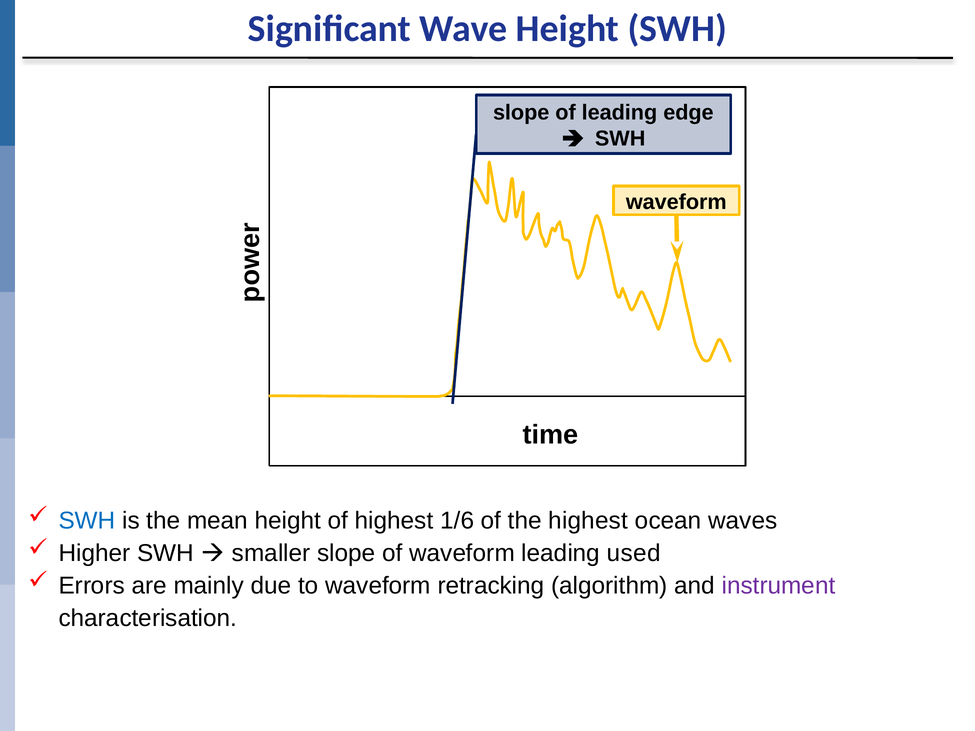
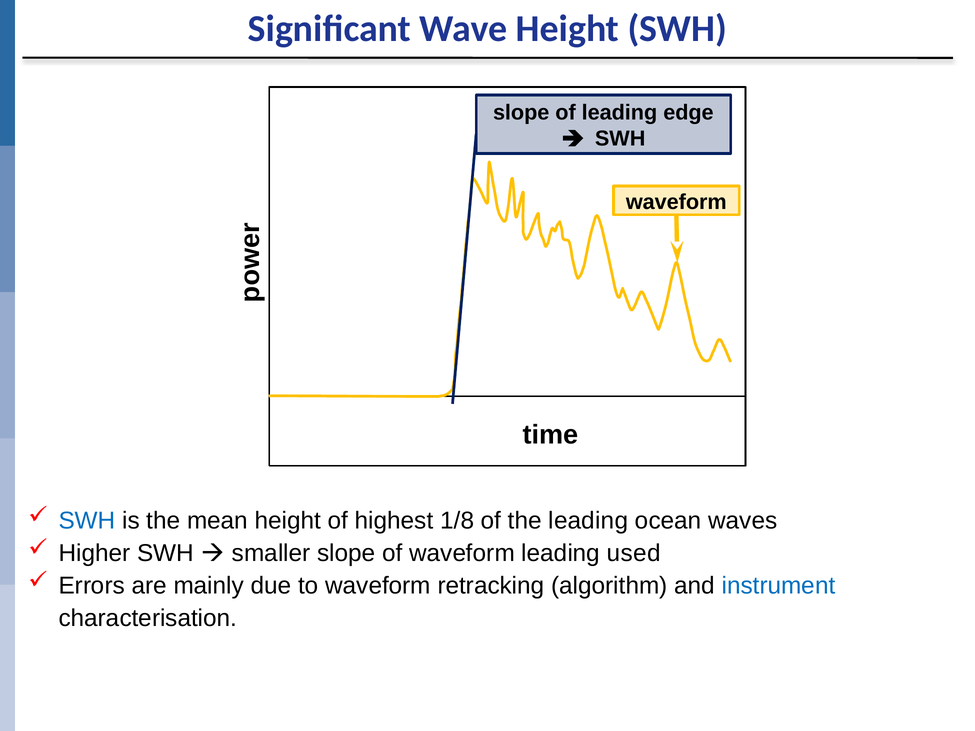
1/6: 1/6 -> 1/8 (457, 521)
the highest: highest -> leading (588, 521)
instrument colour: purple -> blue (778, 586)
